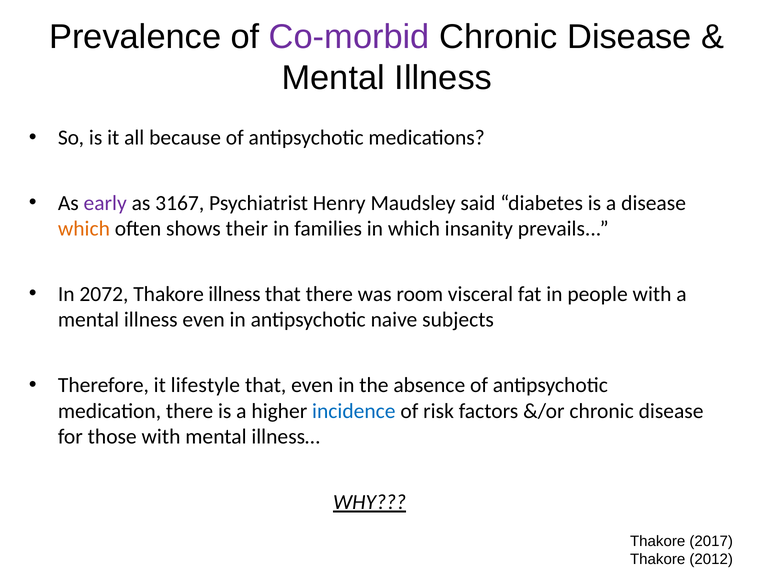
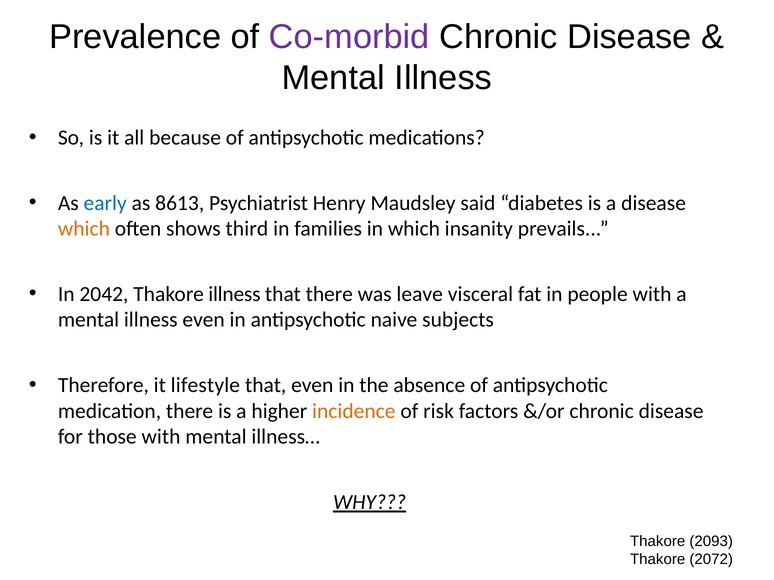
early colour: purple -> blue (105, 203)
3167: 3167 -> 8613 (180, 203)
their: their -> third (247, 229)
2072: 2072 -> 2042 (104, 294)
room: room -> leave (420, 294)
incidence colour: blue -> orange (354, 411)
2017: 2017 -> 2093 (711, 542)
2012: 2012 -> 2072 (711, 560)
